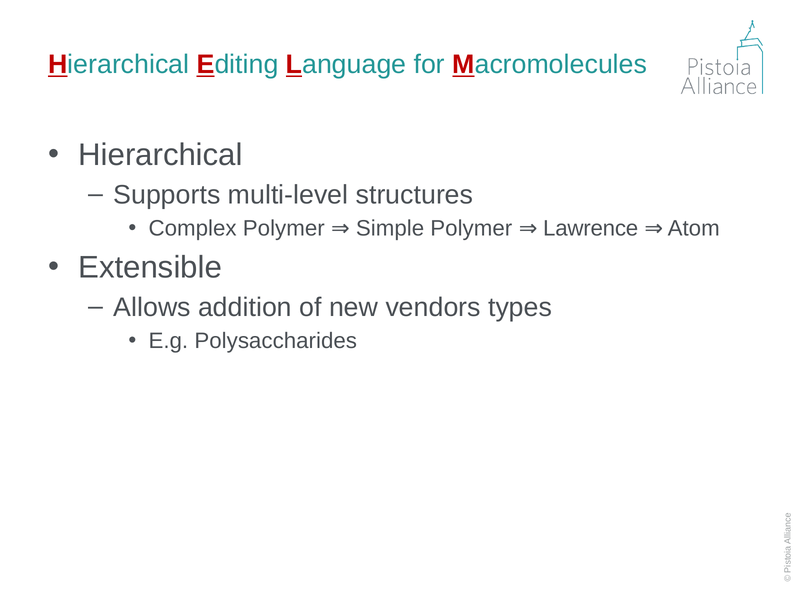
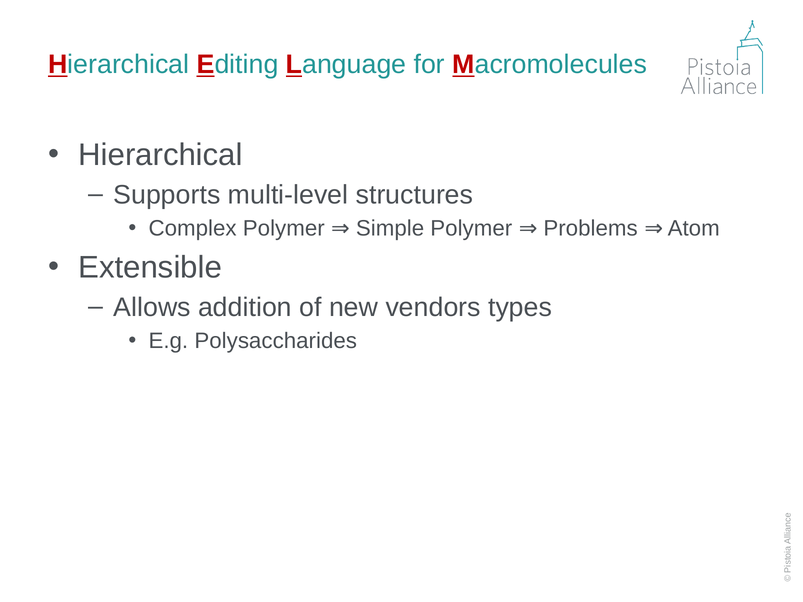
Lawrence: Lawrence -> Problems (591, 229)
